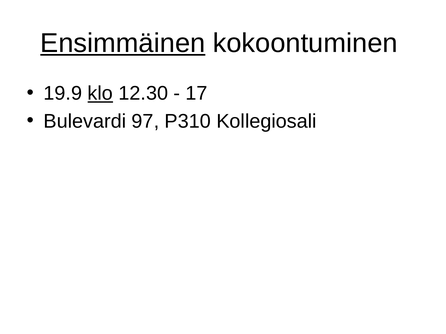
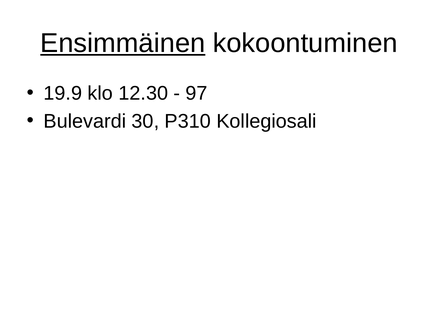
klo underline: present -> none (100, 94)
17: 17 -> 97 (197, 94)
97: 97 -> 30 (145, 121)
